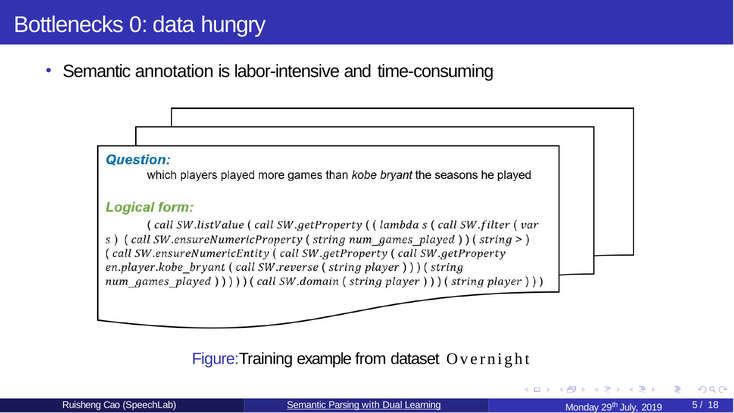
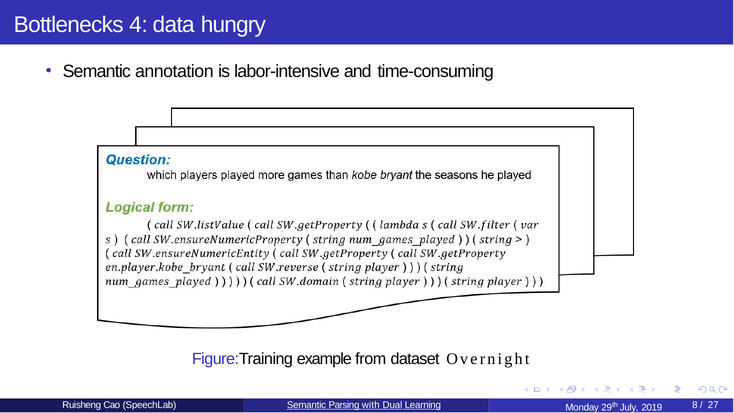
0: 0 -> 4 (139, 25)
5: 5 -> 8 (695, 405)
18: 18 -> 27 (713, 405)
